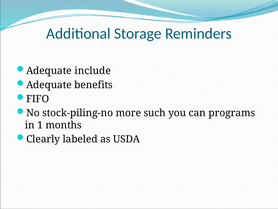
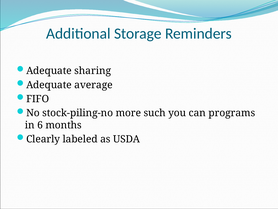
include: include -> sharing (93, 71)
benefits: benefits -> average (94, 85)
1: 1 -> 6 (40, 125)
